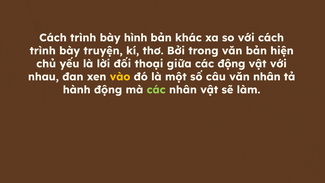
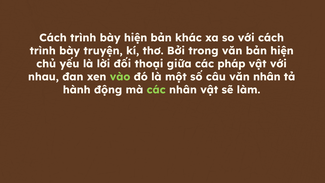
bày hình: hình -> hiện (136, 38)
các động: động -> pháp (231, 64)
vào colour: yellow -> light green (120, 77)
